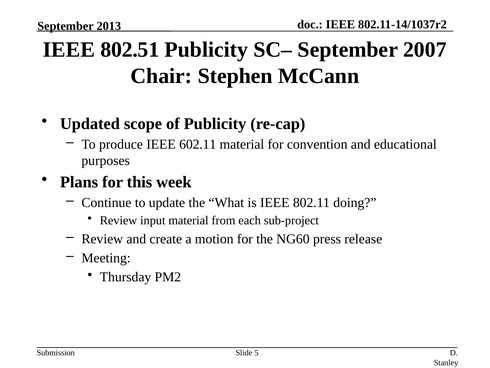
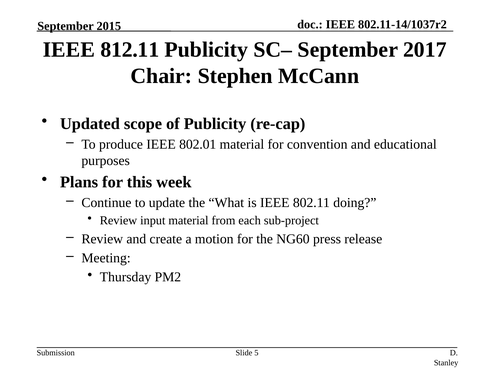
2013: 2013 -> 2015 (109, 26)
802.51: 802.51 -> 812.11 (130, 50)
2007: 2007 -> 2017 (425, 50)
602.11: 602.11 -> 802.01 (198, 144)
